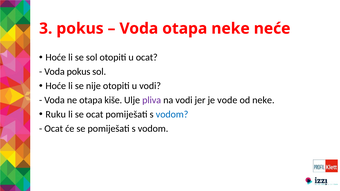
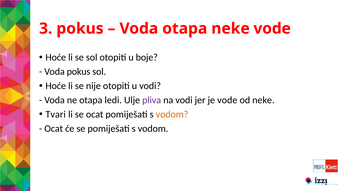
neke neće: neće -> vode (272, 29)
u ocat: ocat -> boje (147, 57)
kiše: kiše -> ledi (113, 100)
Ruku: Ruku -> Tvari (56, 115)
vodom colour: blue -> orange (172, 115)
